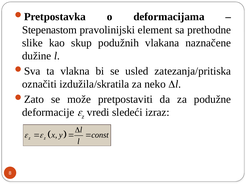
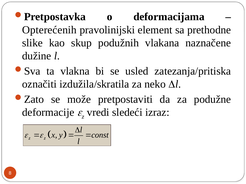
Stepenastom: Stepenastom -> Opterećenih (49, 30)
